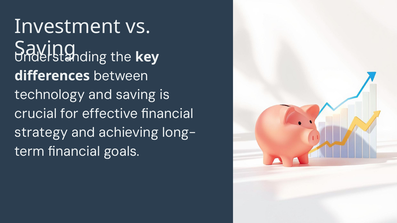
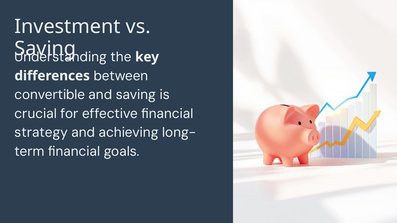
technology: technology -> convertible (50, 95)
